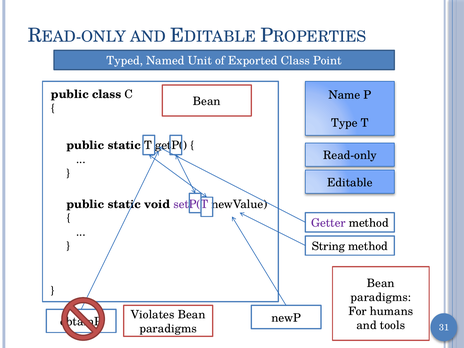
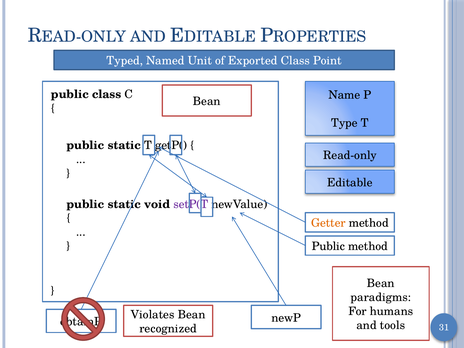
Getter colour: purple -> orange (328, 223)
String: String -> Public (328, 246)
paradigms: paradigms -> recognized (168, 329)
